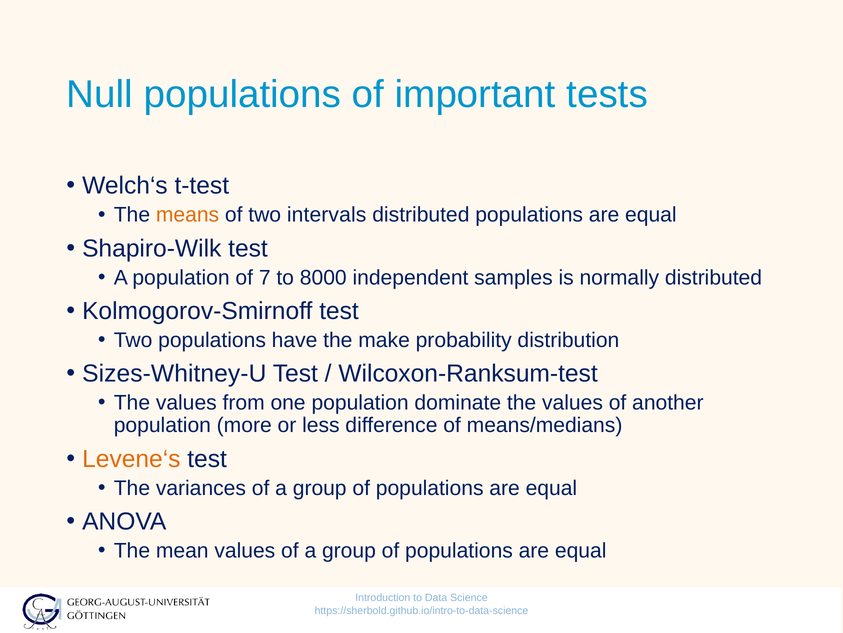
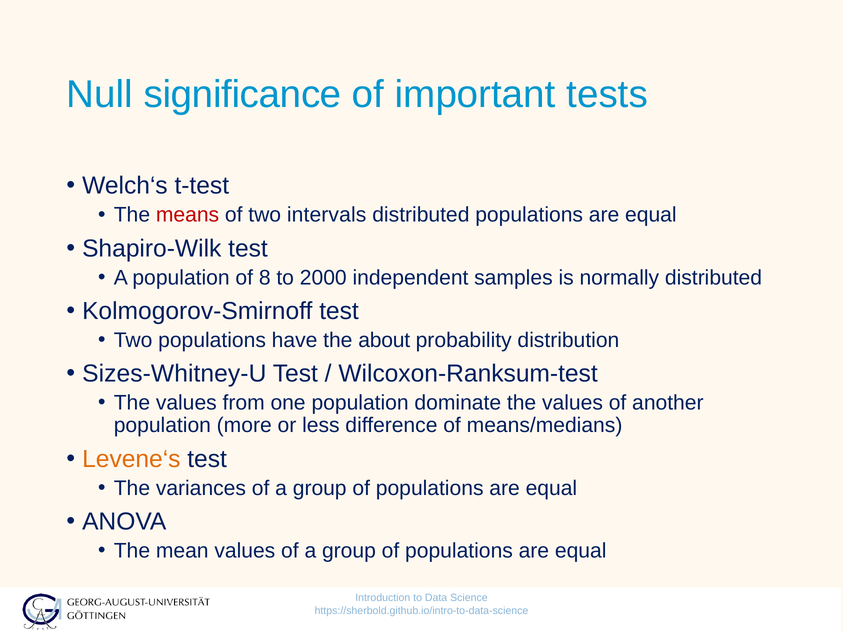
Null populations: populations -> significance (243, 95)
means colour: orange -> red (188, 215)
7: 7 -> 8 (265, 277)
8000: 8000 -> 2000 (323, 277)
make: make -> about (384, 340)
